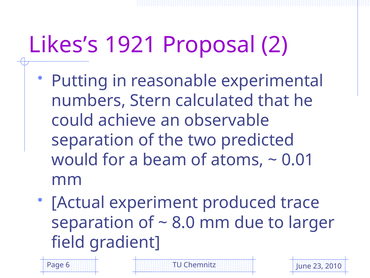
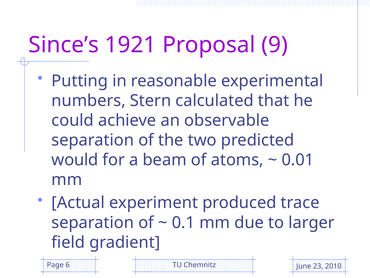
Likes’s: Likes’s -> Since’s (64, 45)
2: 2 -> 9 (275, 45)
8.0: 8.0 -> 0.1 (183, 222)
